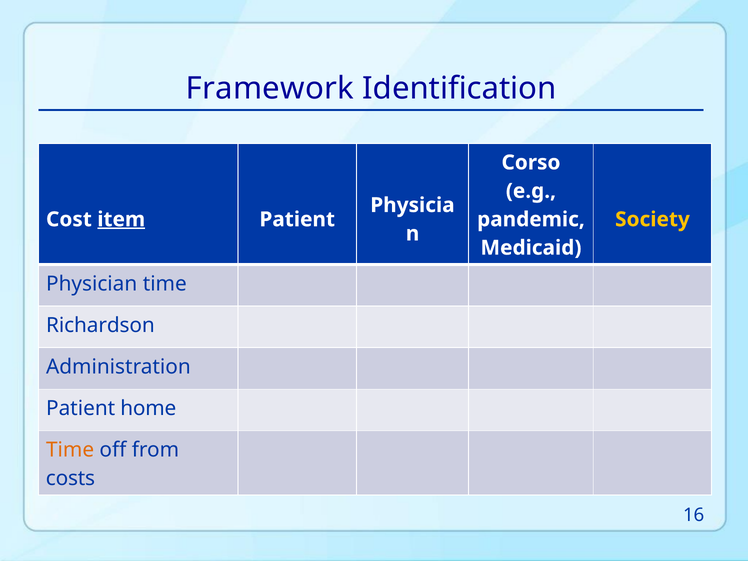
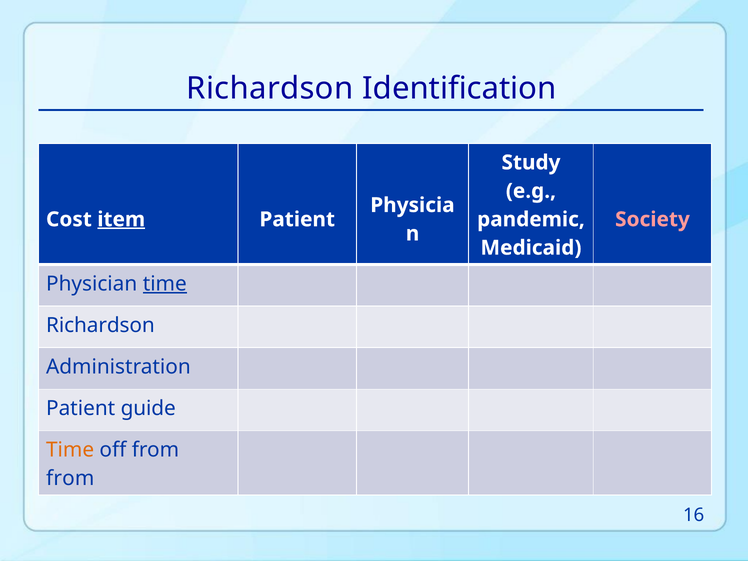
Framework: Framework -> Richardson (270, 88)
Corso: Corso -> Study (531, 163)
Society colour: yellow -> pink (652, 219)
time underline: none -> present (165, 284)
home: home -> guide (148, 408)
costs: costs -> from (70, 478)
